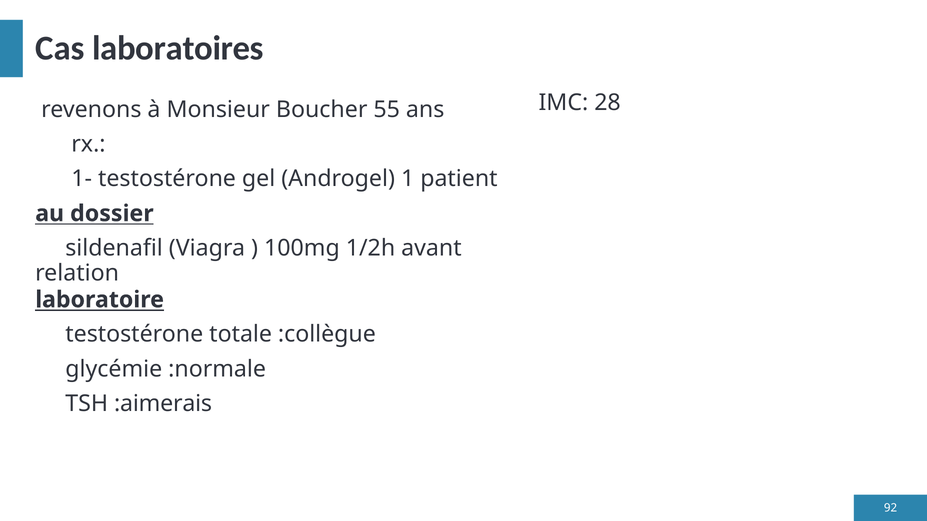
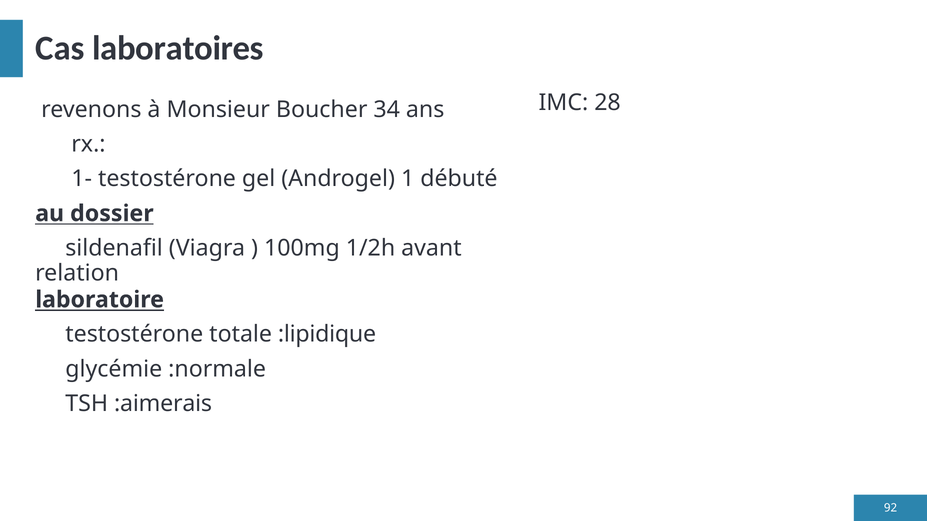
55: 55 -> 34 (387, 110)
patient: patient -> débuté (459, 179)
:collègue: :collègue -> :lipidique (327, 335)
